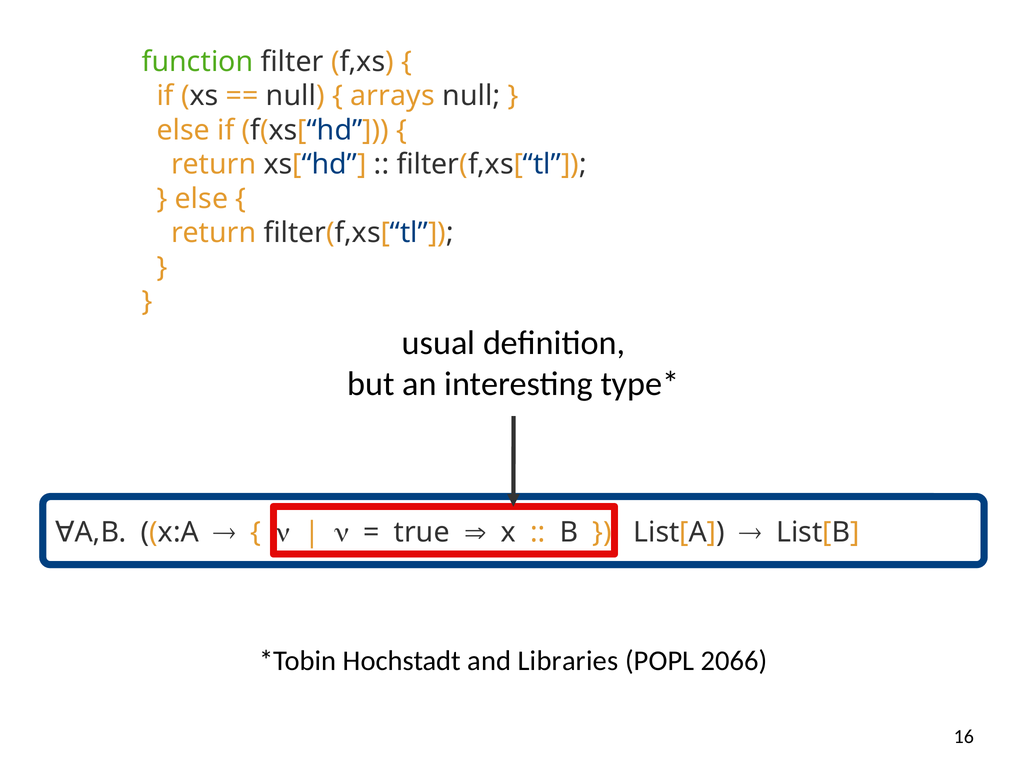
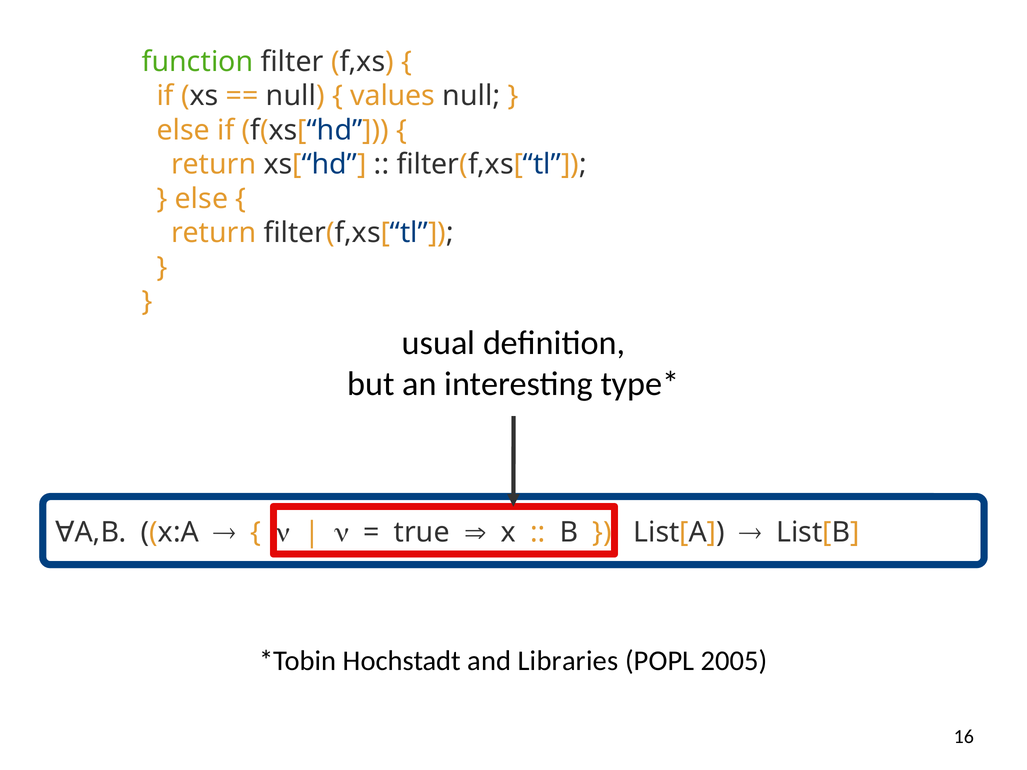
arrays: arrays -> values (393, 96)
2066: 2066 -> 2005 (734, 661)
